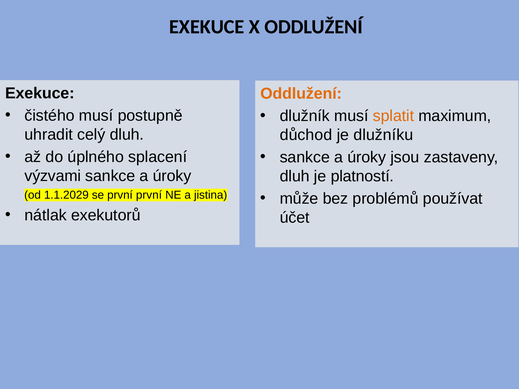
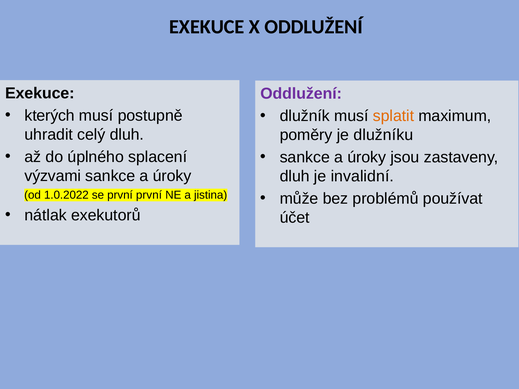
Oddlužení colour: orange -> purple (301, 94)
čistého: čistého -> kterých (50, 116)
důchod: důchod -> poměry (306, 135)
platností: platností -> invalidní (362, 176)
1.1.2029: 1.1.2029 -> 1.0.2022 (66, 195)
